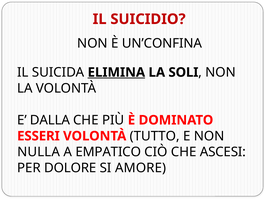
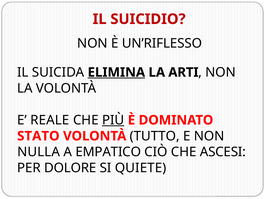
UN’CONFINA: UN’CONFINA -> UN’RIFLESSO (162, 43)
SOLI: SOLI -> ARTI (183, 72)
DALLA: DALLA -> REALE (50, 120)
PIÙ underline: none -> present (113, 120)
ESSERI: ESSERI -> STATO (38, 136)
AMORE: AMORE -> QUIETE (141, 168)
